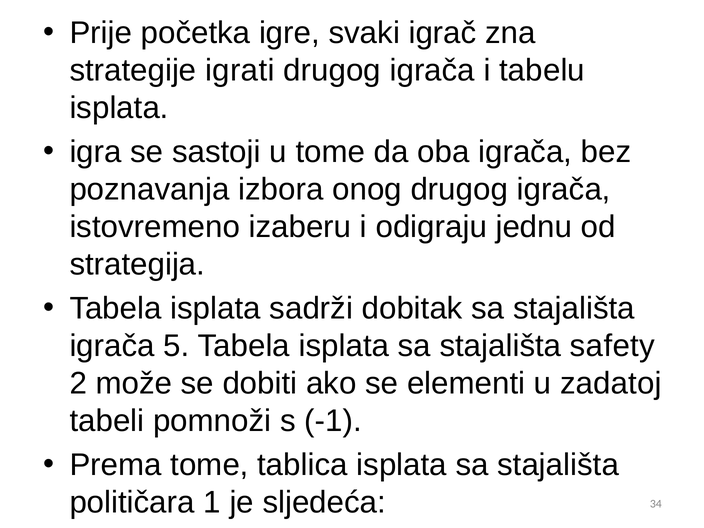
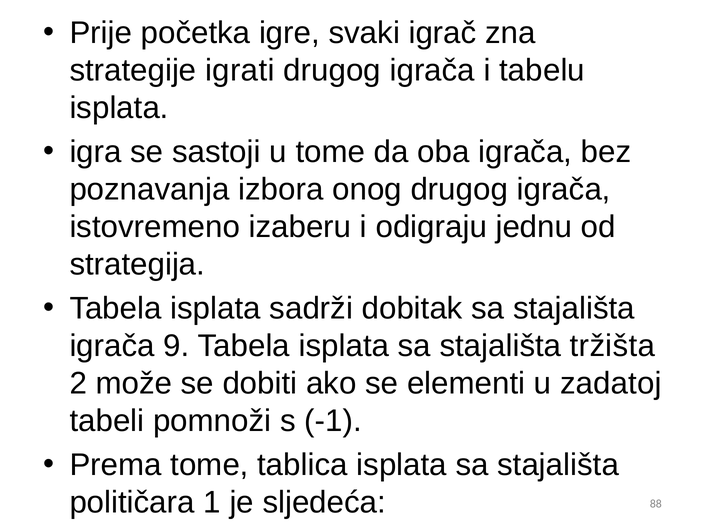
5: 5 -> 9 (176, 346)
safety: safety -> tržišta (612, 346)
34: 34 -> 88 (656, 504)
